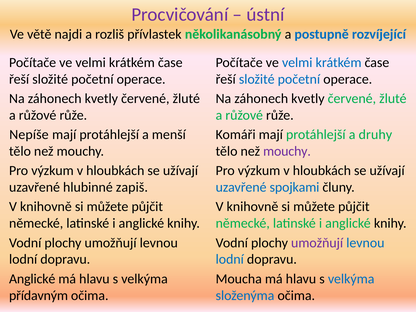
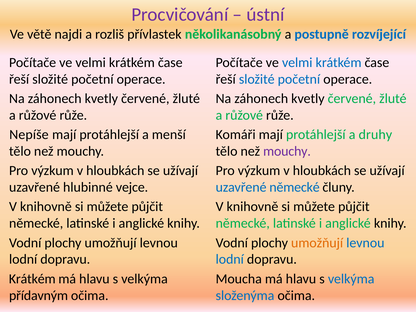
zapiš: zapiš -> vejce (132, 187)
uzavřené spojkami: spojkami -> německé (295, 187)
umožňují colour: purple -> orange (317, 243)
Anglické: Anglické -> Krátkém (32, 279)
